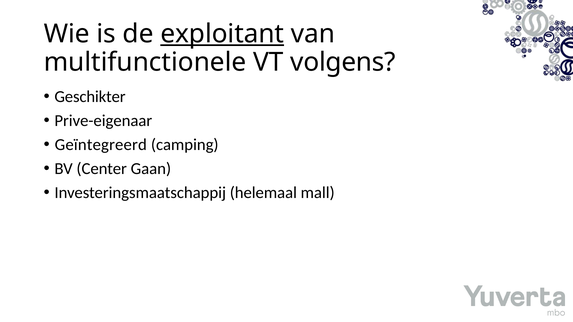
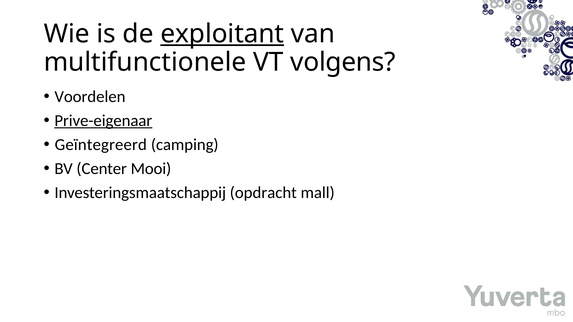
Geschikter: Geschikter -> Voordelen (90, 97)
Prive-eigenaar underline: none -> present (103, 121)
Gaan: Gaan -> Mooi (151, 169)
helemaal: helemaal -> opdracht (263, 193)
